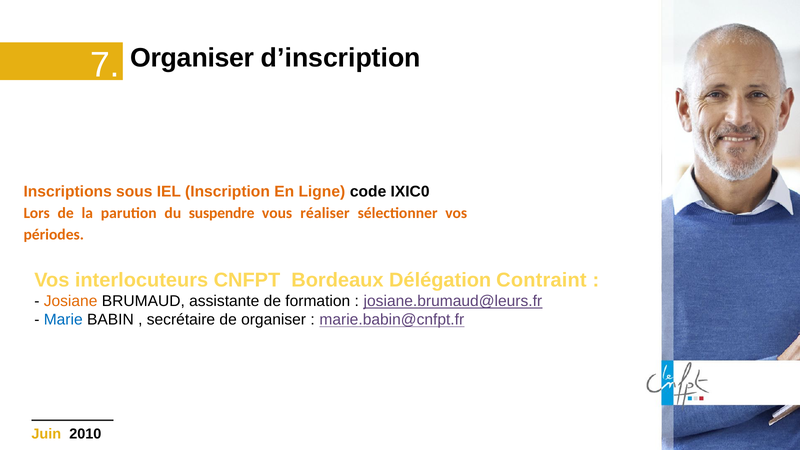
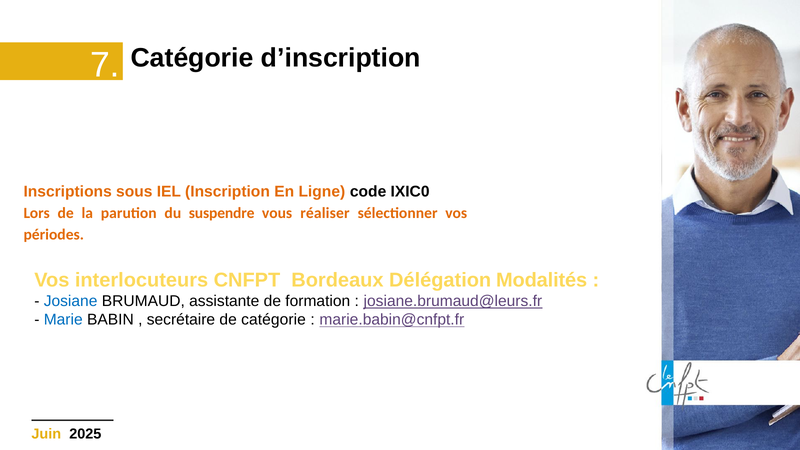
Organiser: Organiser -> Catégorie (192, 58)
Contraint: Contraint -> Modalités (542, 280)
Josiane colour: orange -> blue (71, 301)
de organiser: organiser -> catégorie (274, 320)
2010: 2010 -> 2025 (85, 434)
